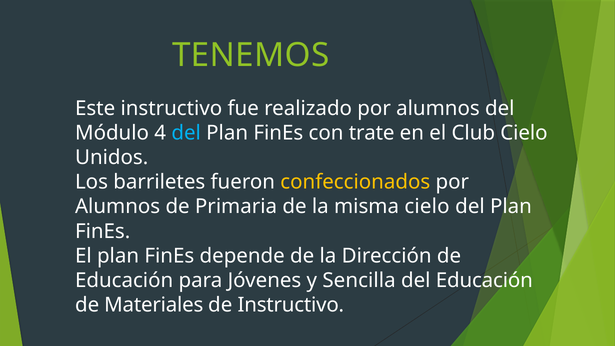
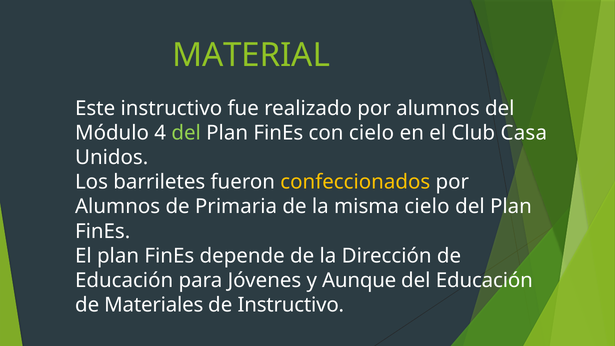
TENEMOS: TENEMOS -> MATERIAL (251, 55)
del colour: light blue -> light green (186, 133)
con trate: trate -> cielo (371, 133)
Club Cielo: Cielo -> Casa (524, 133)
Sencilla: Sencilla -> Aunque (359, 280)
